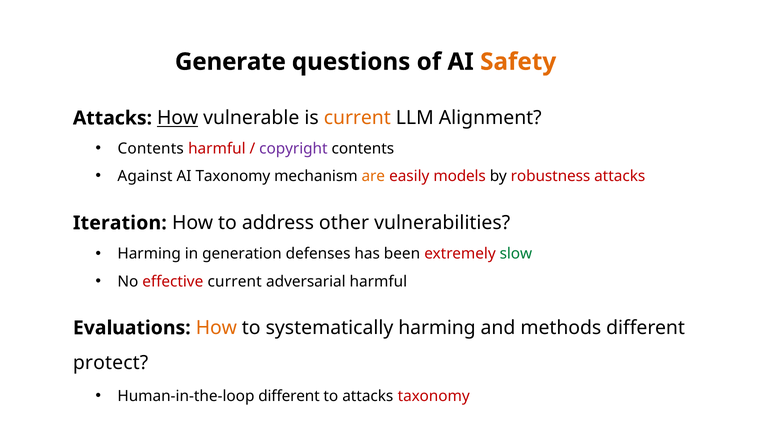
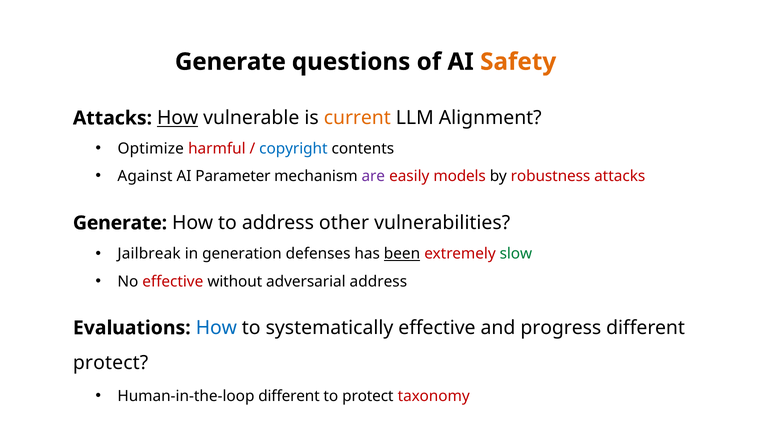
Contents: Contents -> Optimize (151, 149)
copyright colour: purple -> blue (293, 149)
AI Taxonomy: Taxonomy -> Parameter (233, 176)
are colour: orange -> purple (373, 176)
Iteration: Iteration -> Generate (120, 223)
Harming: Harming -> Jailbreak (149, 254)
been underline: none -> present (402, 254)
effective current: current -> without (235, 282)
adversarial harmful: harmful -> address (378, 282)
How colour: orange -> blue (216, 328)
systematically harming: harming -> effective (437, 328)
methods: methods -> progress (561, 328)
to attacks: attacks -> protect (368, 396)
